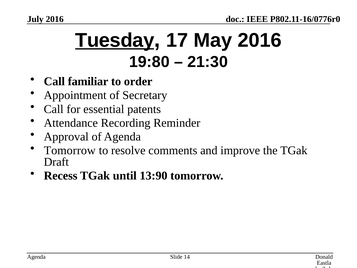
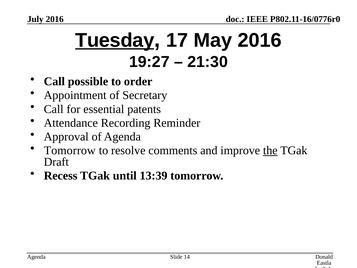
19:80: 19:80 -> 19:27 (149, 62)
familiar: familiar -> possible (88, 81)
the underline: none -> present (270, 150)
13:90: 13:90 -> 13:39 (154, 176)
